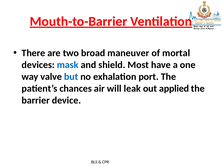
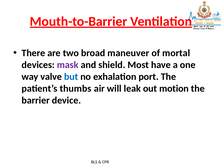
mask colour: blue -> purple (68, 65)
chances: chances -> thumbs (76, 89)
applied: applied -> motion (174, 89)
